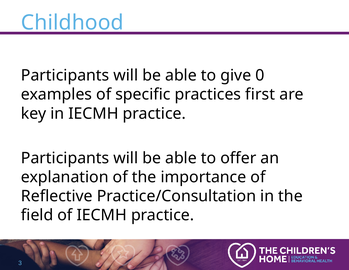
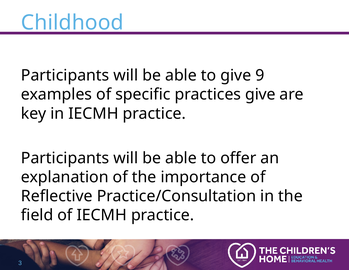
0: 0 -> 9 (260, 75)
practices first: first -> give (260, 94)
